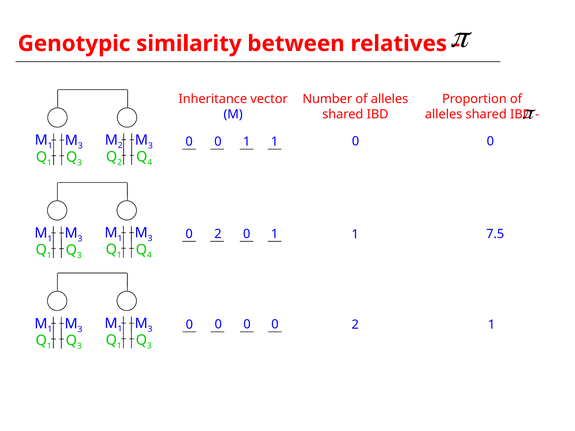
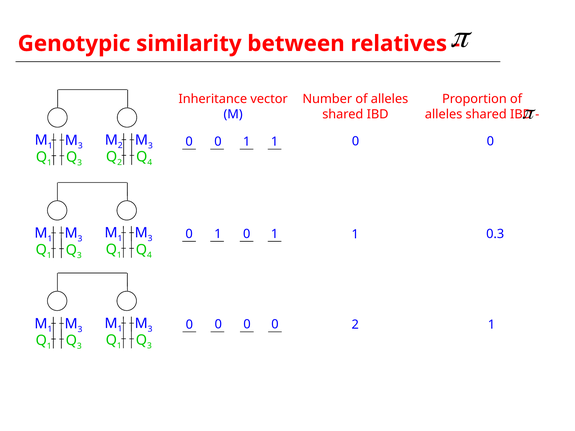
2: 2 -> 1 (218, 234)
7.5: 7.5 -> 0.3 (495, 234)
